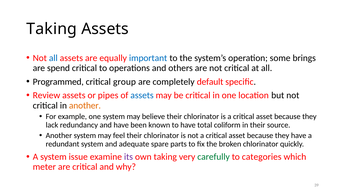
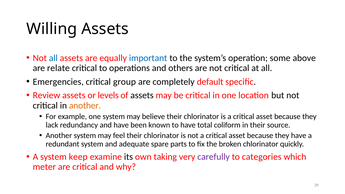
Taking: Taking -> Willing (52, 29)
brings: brings -> above (304, 58)
spend: spend -> relate (58, 68)
Programmed: Programmed -> Emergencies (58, 82)
pipes: pipes -> levels (108, 95)
assets colour: blue -> black (142, 95)
issue: issue -> keep (78, 157)
its colour: purple -> black (128, 157)
carefully colour: green -> purple (214, 157)
